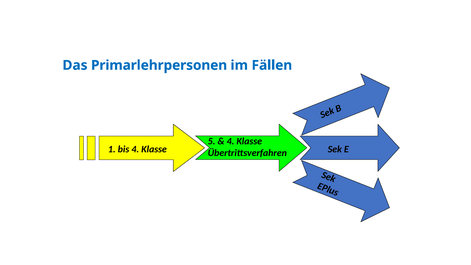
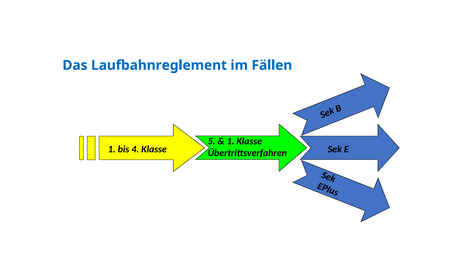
Primarlehrpersonen: Primarlehrpersonen -> Laufbahnreglement (159, 65)
4: 4 -> 1 (231, 141)
